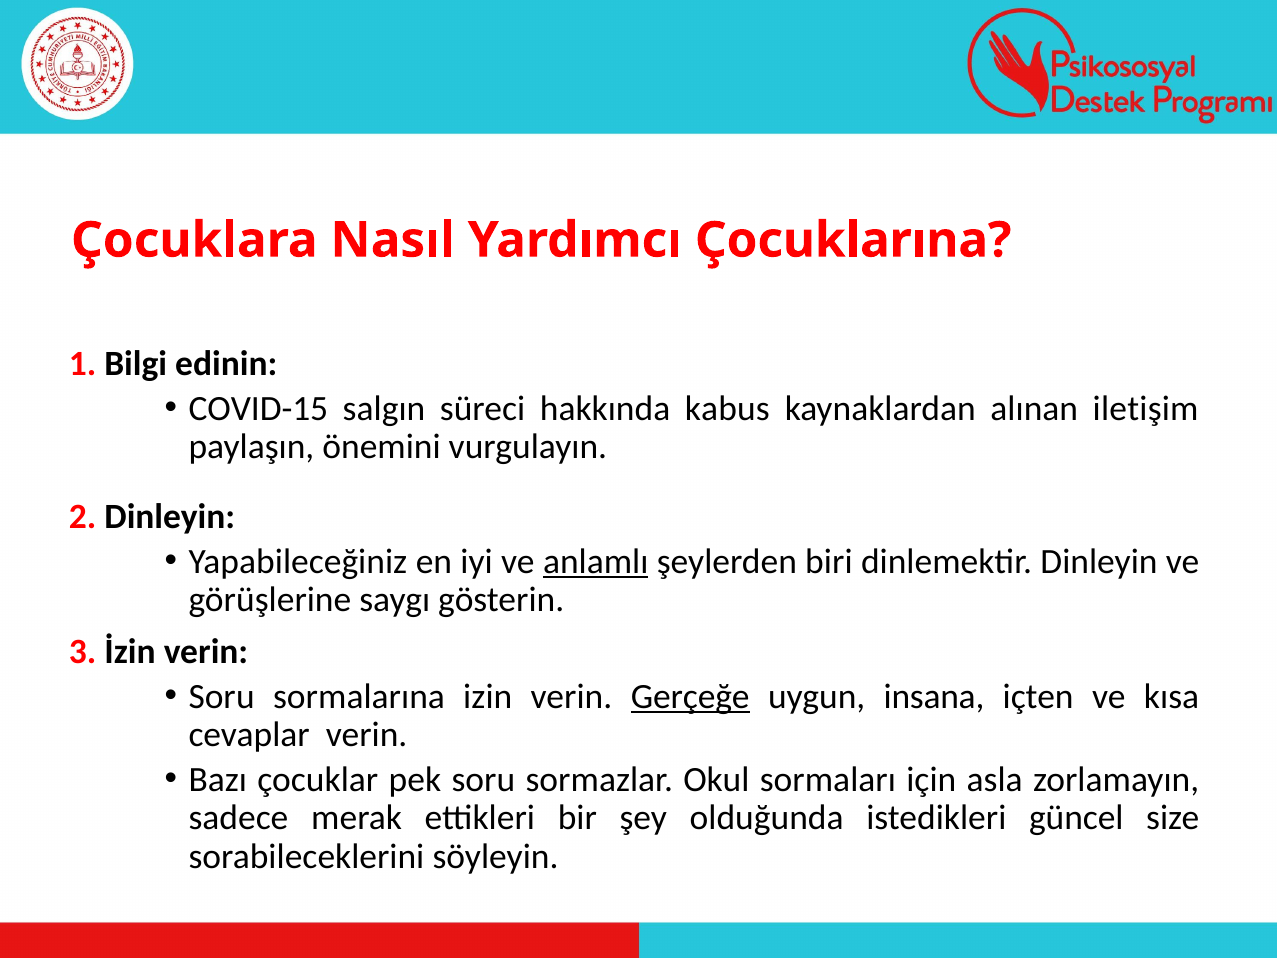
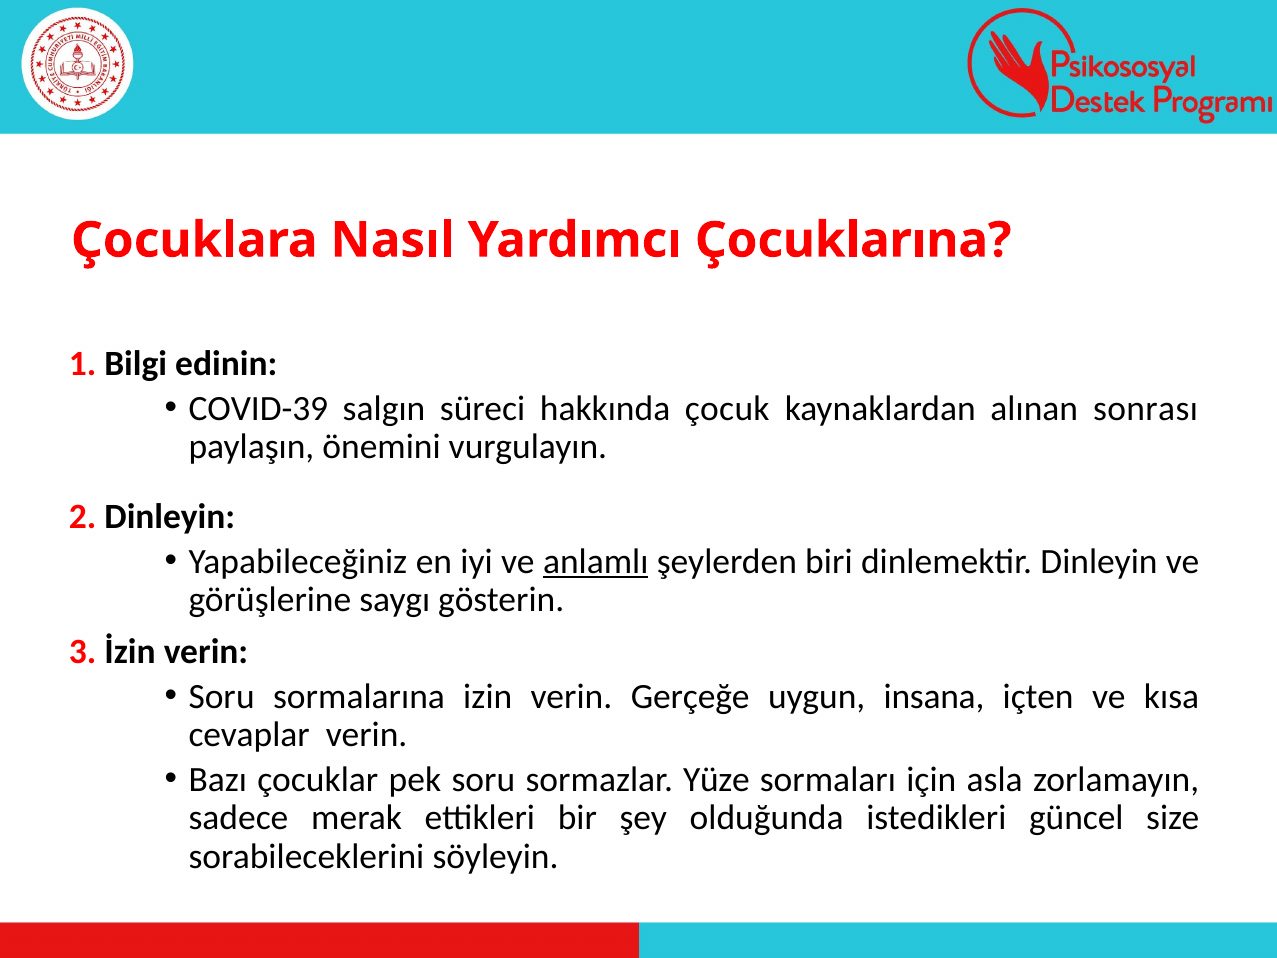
COVID-15: COVID-15 -> COVID-39 (258, 408)
kabus: kabus -> çocuk (727, 408)
iletişim: iletişim -> sonrası (1146, 408)
Gerçeğe underline: present -> none (690, 696)
Okul: Okul -> Yüze (716, 780)
